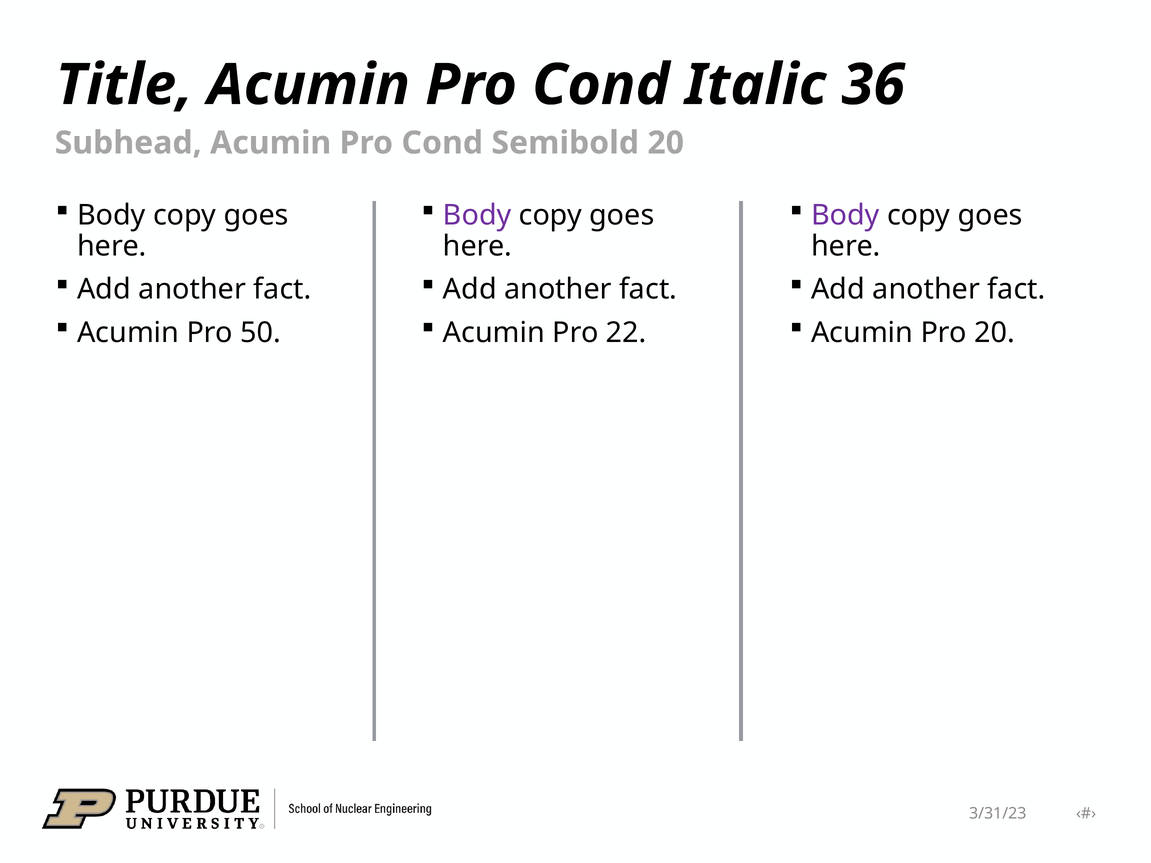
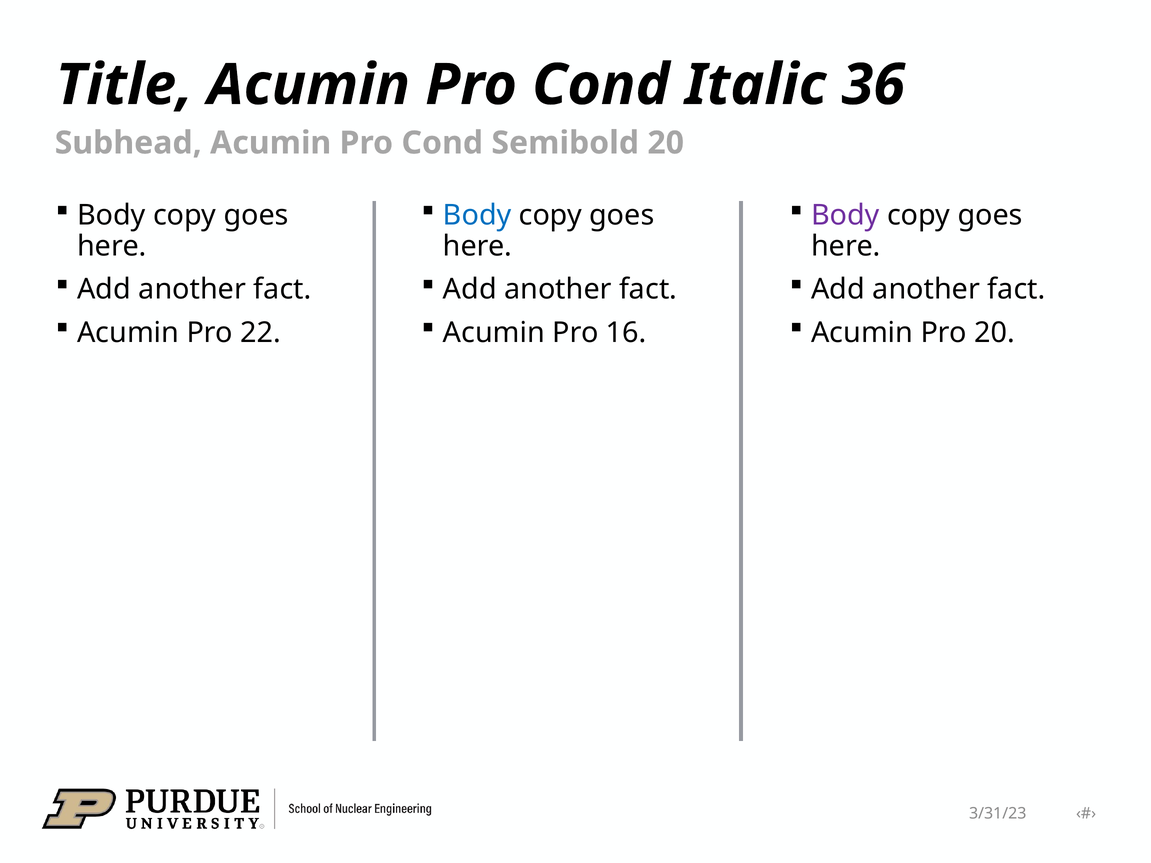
Body colour: purple -> blue (477, 215)
50: 50 -> 22 (260, 333)
22: 22 -> 16 (626, 333)
